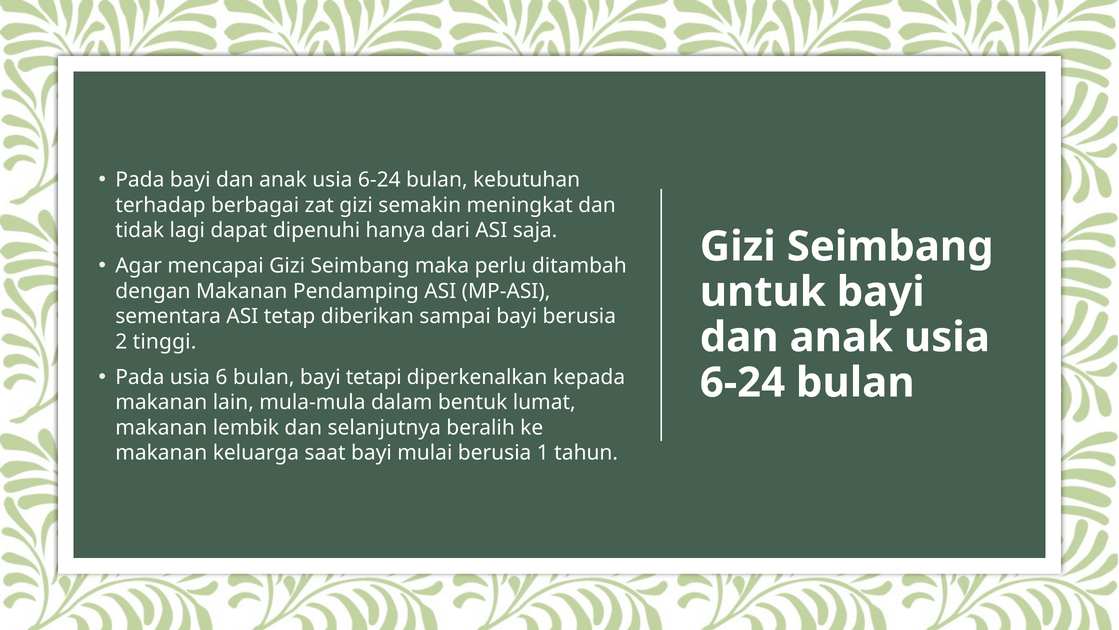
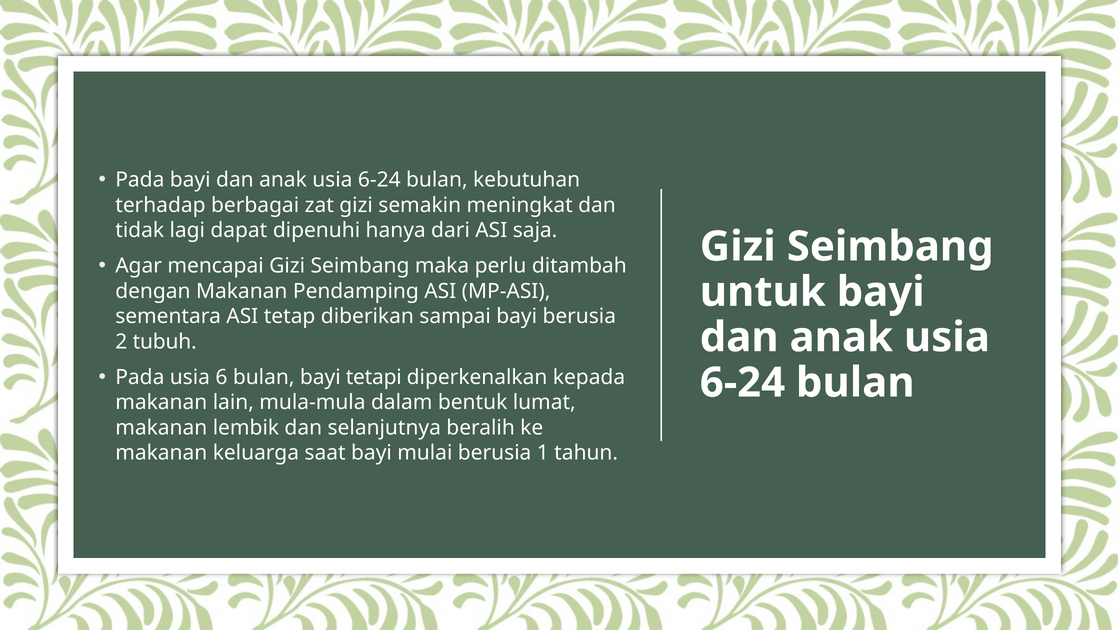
tinggi: tinggi -> tubuh (165, 341)
